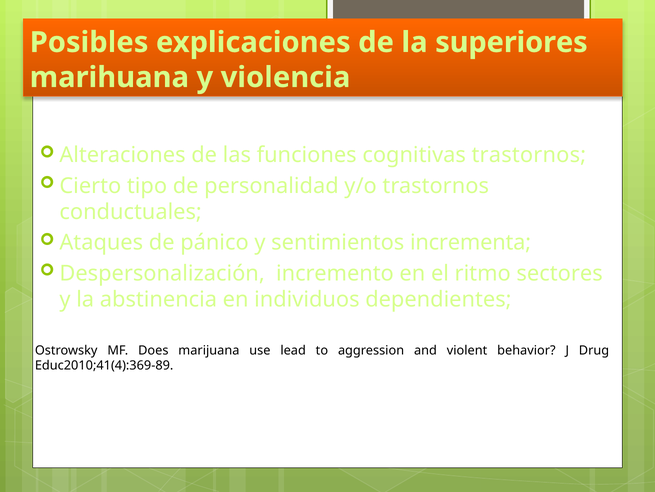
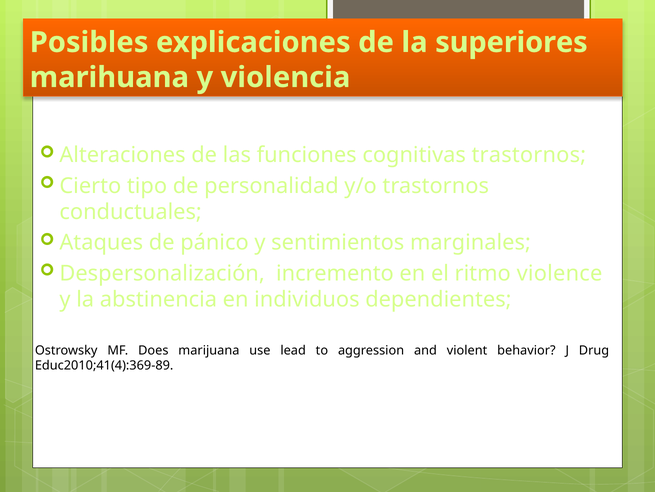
incrementa: incrementa -> marginales (470, 242)
sectores: sectores -> violence (560, 273)
